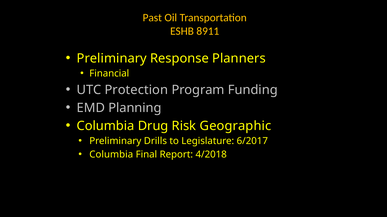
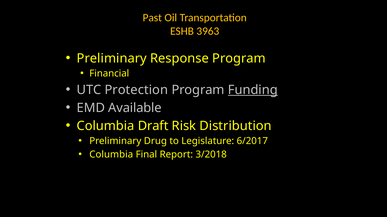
8911: 8911 -> 3963 (208, 31)
Response Planners: Planners -> Program (239, 58)
Funding underline: none -> present (253, 90)
Planning: Planning -> Available (135, 108)
Drug: Drug -> Draft (153, 126)
Geographic: Geographic -> Distribution (236, 126)
Drills: Drills -> Drug (155, 141)
4/2018: 4/2018 -> 3/2018 (211, 155)
